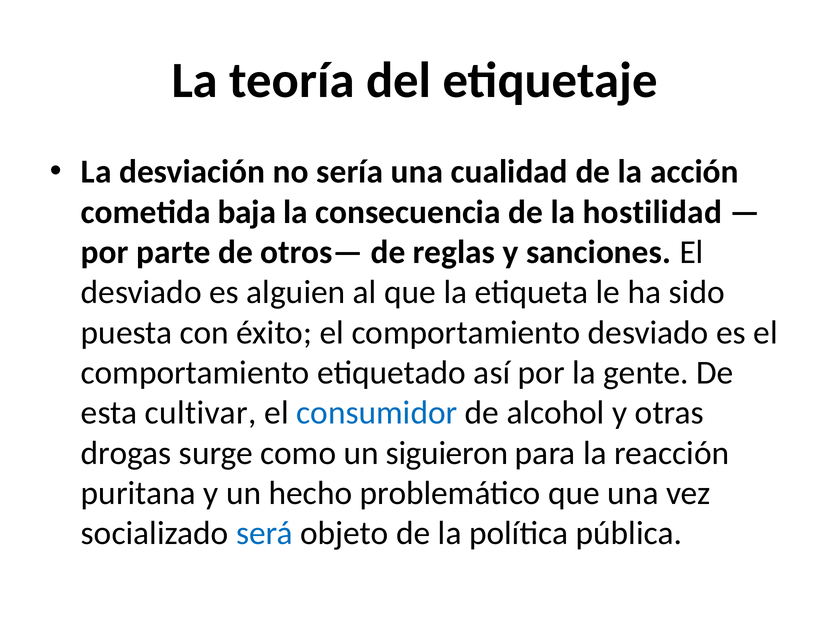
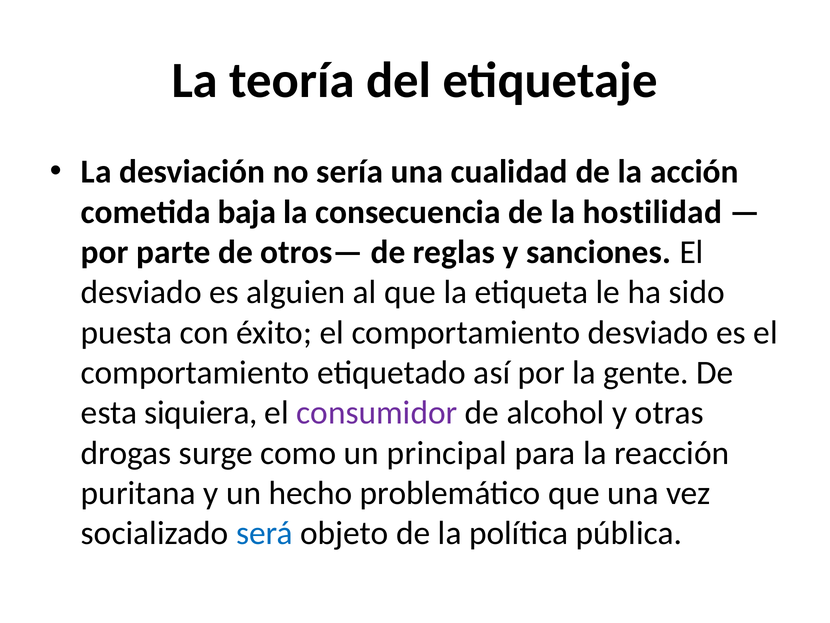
cultivar: cultivar -> siquiera (201, 413)
consumidor colour: blue -> purple (377, 413)
siguieron: siguieron -> principal (447, 453)
